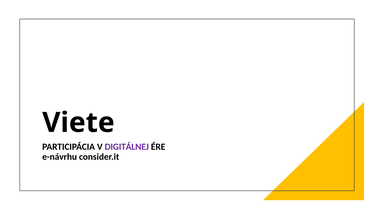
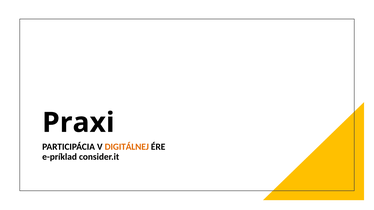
Viete: Viete -> Praxi (78, 123)
DIGITÁLNEJ colour: purple -> orange (127, 147)
e-návrhu: e-návrhu -> e-príklad (60, 157)
